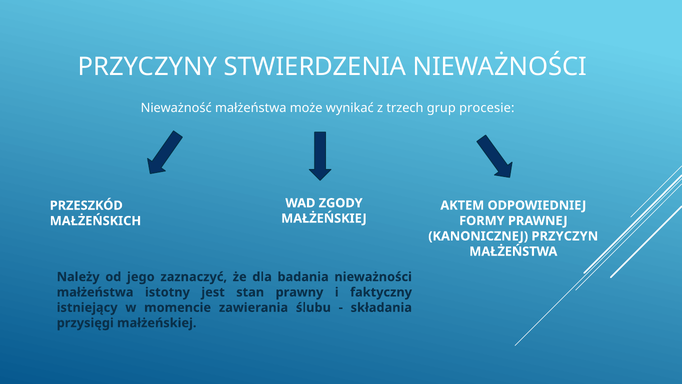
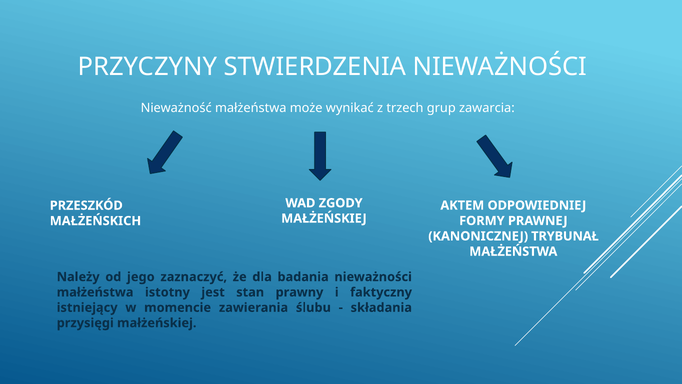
procesie: procesie -> zawarcia (487, 108)
PRZYCZYN: PRZYCZYN -> TRYBUNAŁ (565, 236)
